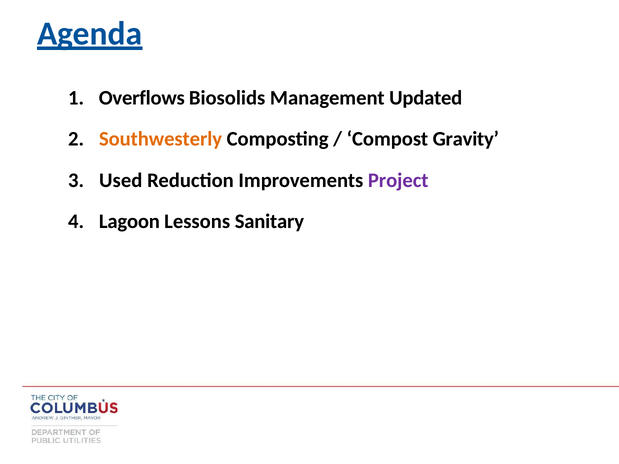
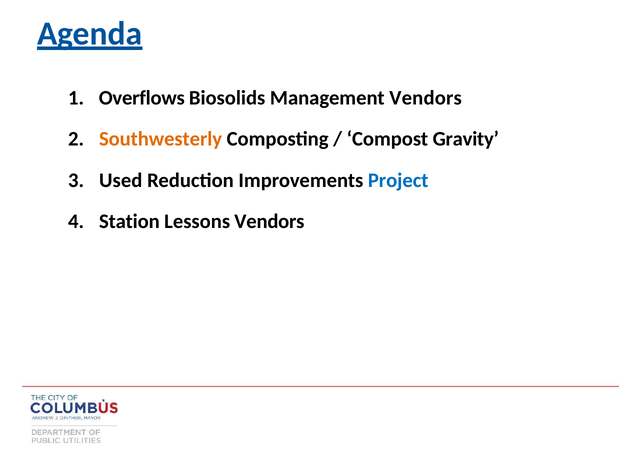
Management Updated: Updated -> Vendors (426, 98)
Project colour: purple -> blue (398, 180)
Lagoon: Lagoon -> Station (129, 222)
Lessons Sanitary: Sanitary -> Vendors (269, 222)
